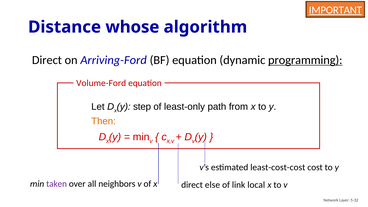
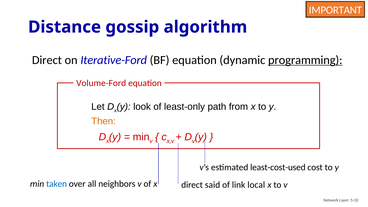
IMPORTANT underline: present -> none (335, 10)
whose: whose -> gossip (132, 27)
Arriving-Ford: Arriving-Ford -> Iterative-Ford (114, 60)
step: step -> look (142, 107)
least-cost-cost: least-cost-cost -> least-cost-used (278, 167)
taken colour: purple -> blue (57, 184)
else: else -> said (213, 185)
